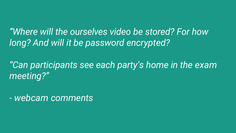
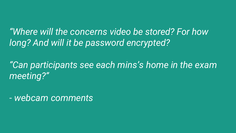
ourselves: ourselves -> concerns (89, 32)
party’s: party’s -> mins’s (131, 65)
